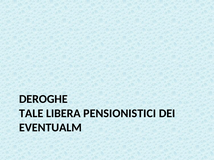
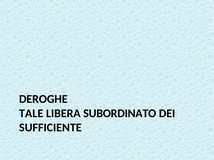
PENSIONISTICI: PENSIONISTICI -> SUBORDINATO (120, 114)
EVENTUALM: EVENTUALM -> SUFFICIENTE (50, 128)
